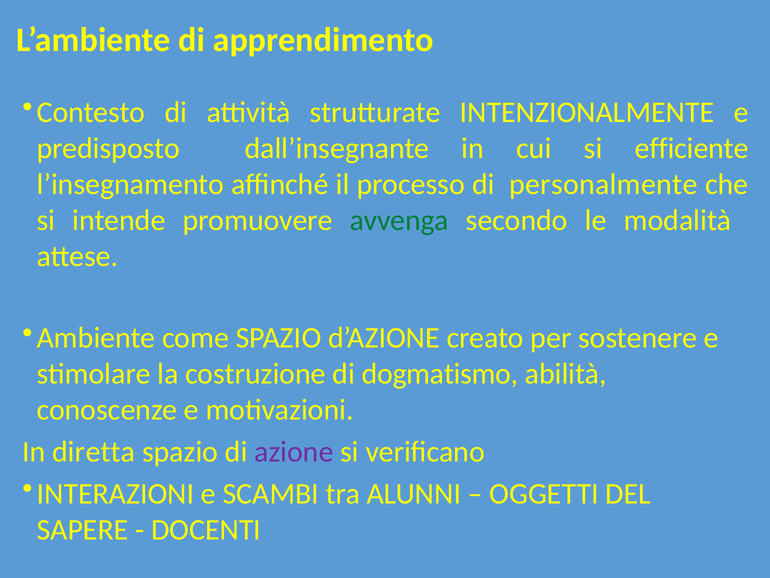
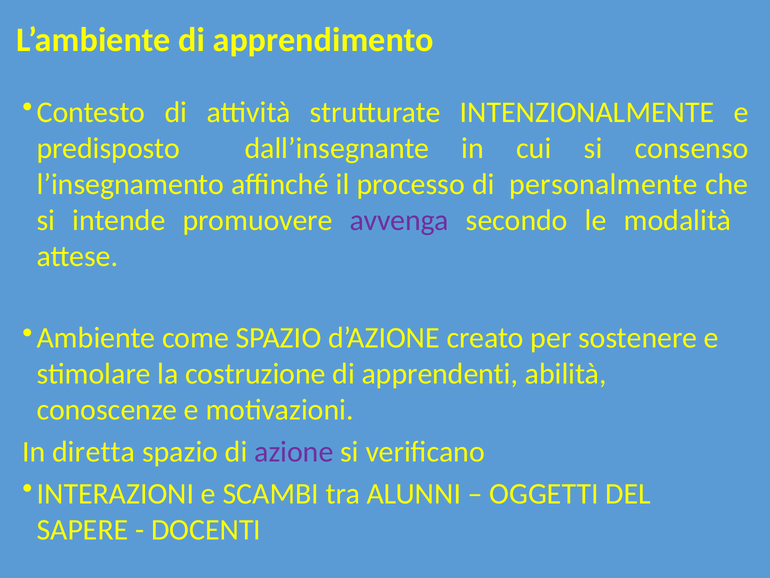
efficiente: efficiente -> consenso (692, 148)
avvenga colour: green -> purple (399, 220)
dogmatismo: dogmatismo -> apprendenti (440, 374)
